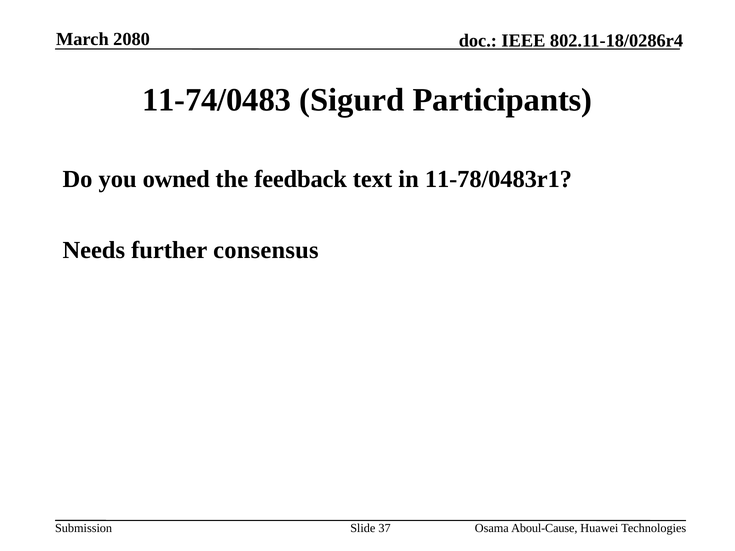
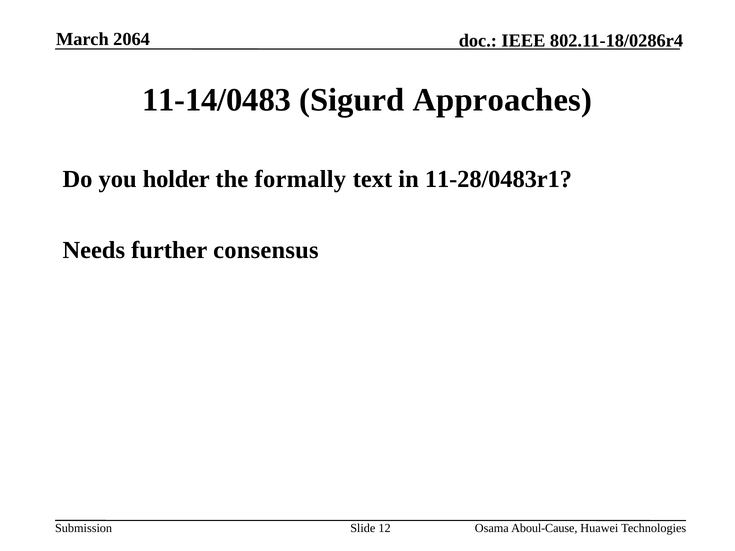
2080: 2080 -> 2064 (132, 39)
11-74/0483: 11-74/0483 -> 11-14/0483 (217, 100)
Participants: Participants -> Approaches (502, 100)
owned: owned -> holder (176, 179)
feedback: feedback -> formally (300, 179)
11-78/0483r1: 11-78/0483r1 -> 11-28/0483r1 (498, 179)
37: 37 -> 12 (385, 529)
